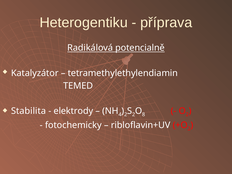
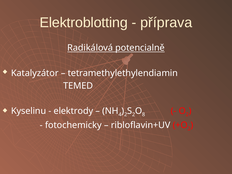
Heterogentiku: Heterogentiku -> Elektroblotting (84, 22)
Stabilita: Stabilita -> Kyselinu (29, 111)
